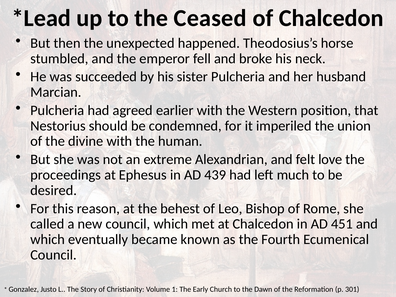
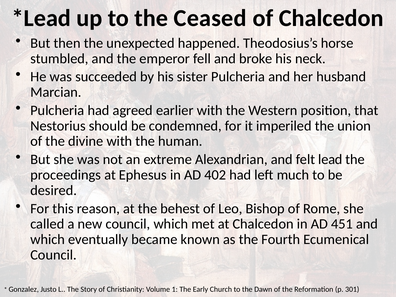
love: love -> lead (330, 159)
439: 439 -> 402 (215, 175)
